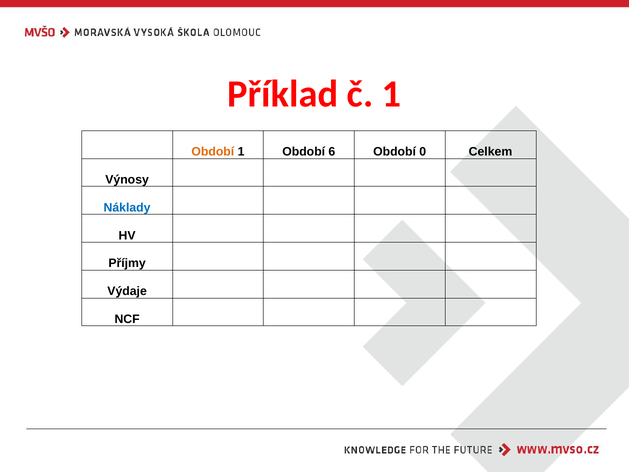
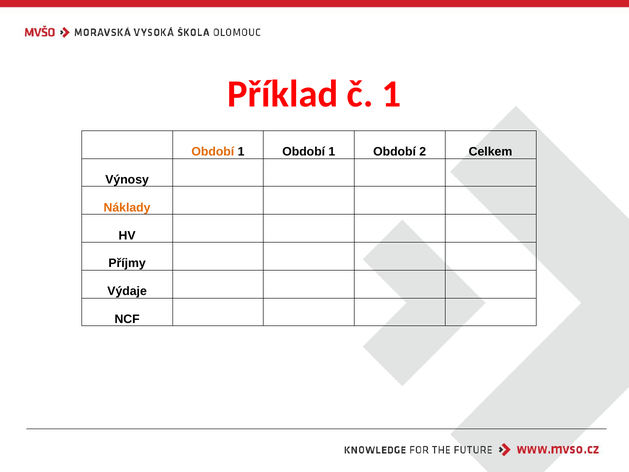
6: 6 -> 1 (332, 152)
0: 0 -> 2 (423, 152)
Náklady colour: blue -> orange (127, 207)
